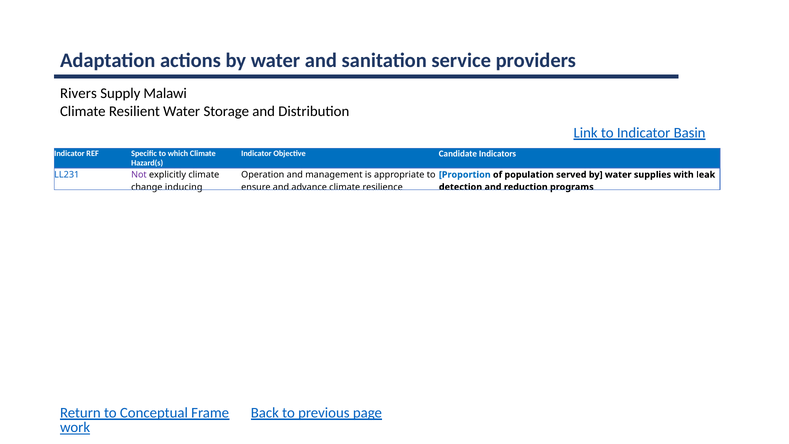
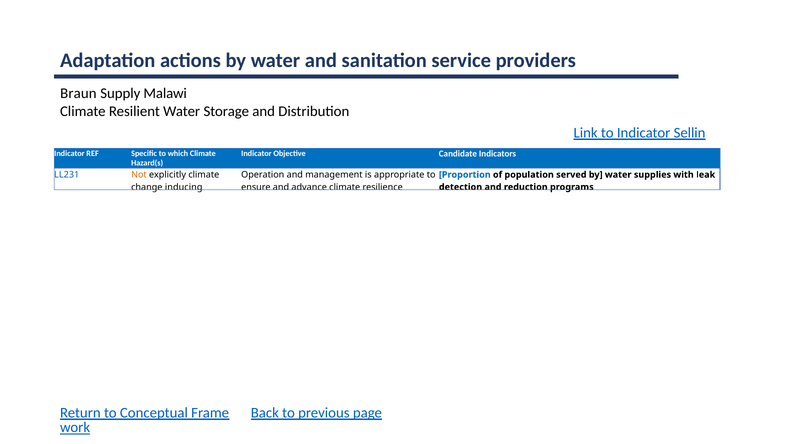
Rivers: Rivers -> Braun (78, 94)
Basin: Basin -> Sellin (690, 133)
Not colour: purple -> orange (139, 175)
